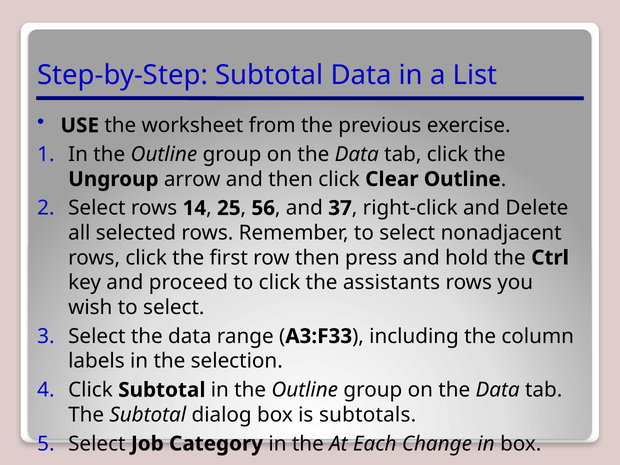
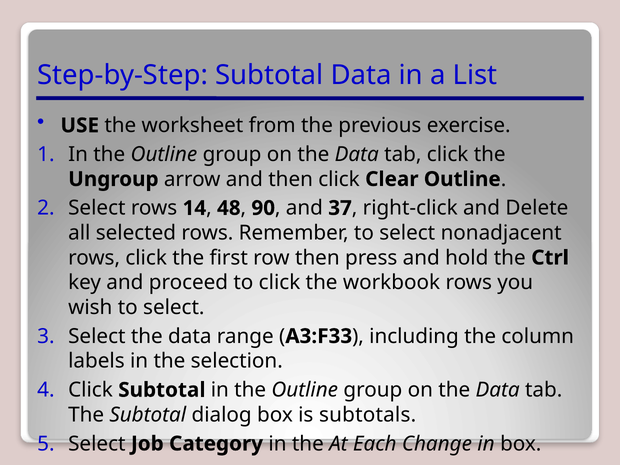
25: 25 -> 48 (229, 208)
56: 56 -> 90 (263, 208)
assistants: assistants -> workbook (392, 283)
